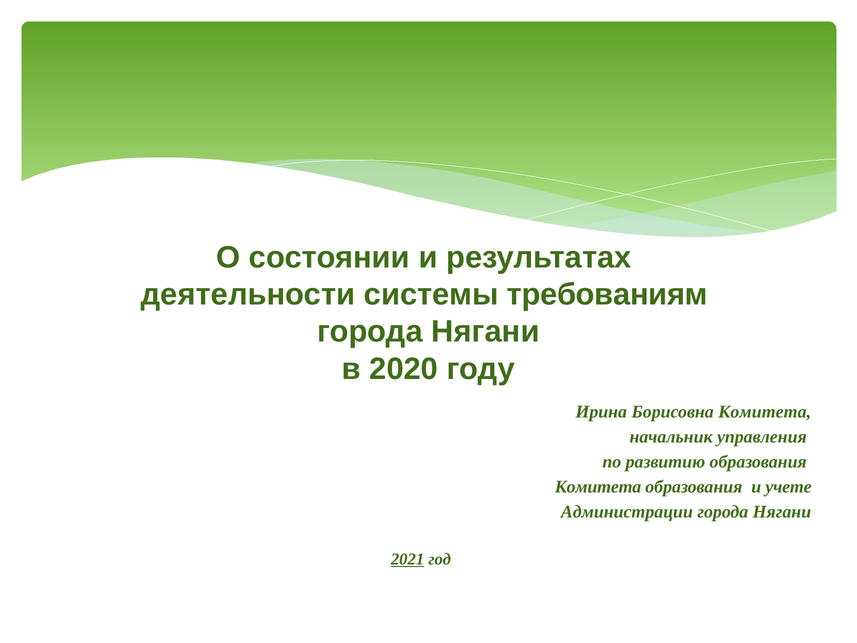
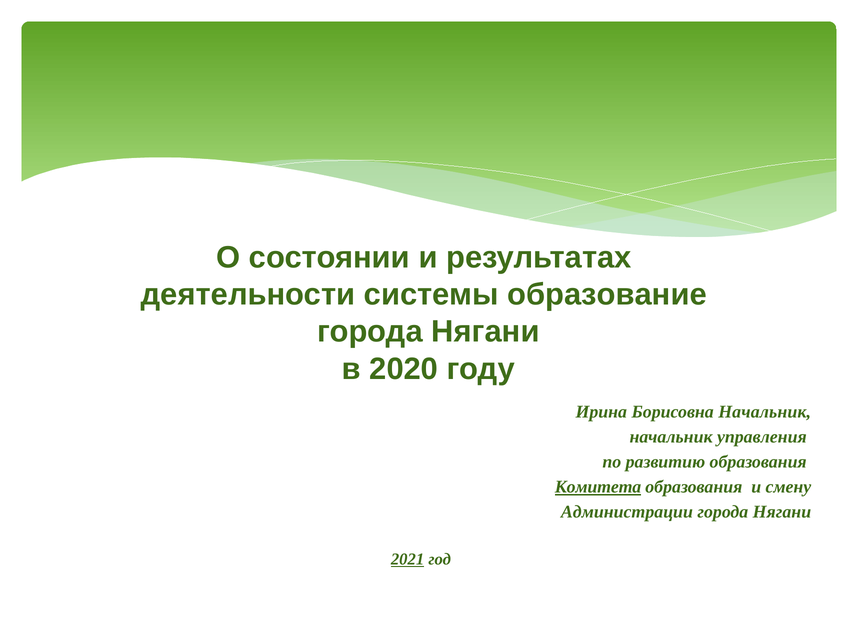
требованиям: требованиям -> образование (607, 294)
Борисовна Комитета: Комитета -> Начальник (765, 412)
Комитета underline: none -> present (598, 487)
учете: учете -> смену (788, 487)
